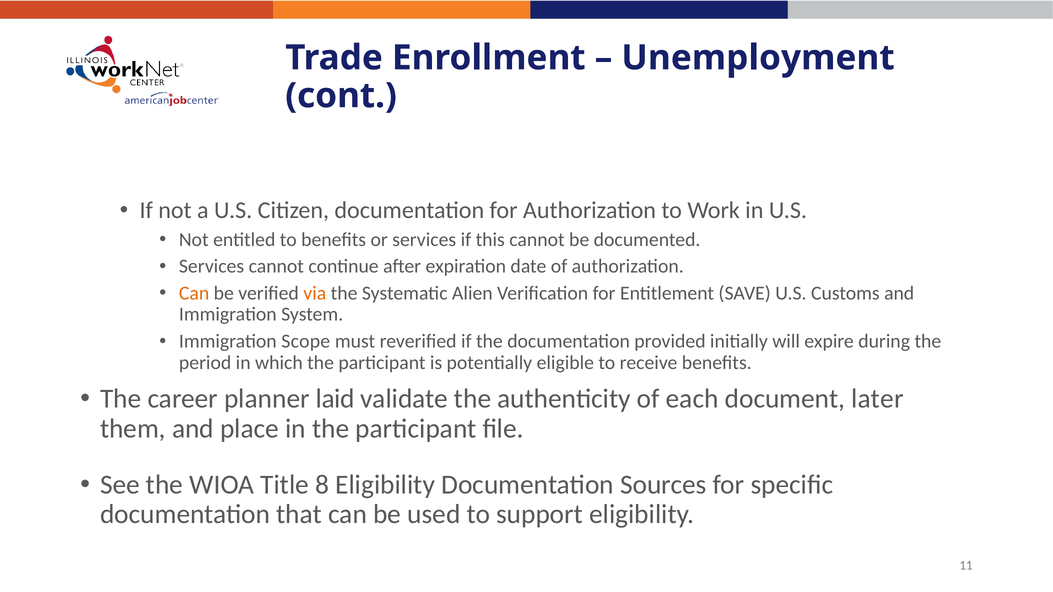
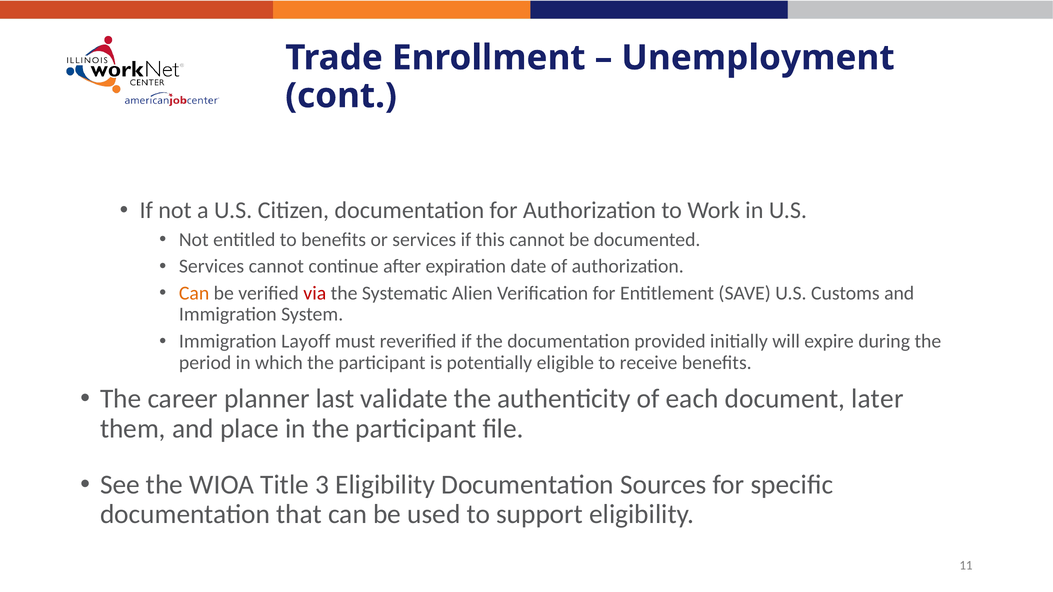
via colour: orange -> red (315, 293)
Scope: Scope -> Layoff (306, 341)
laid: laid -> last (335, 399)
8: 8 -> 3 (322, 485)
